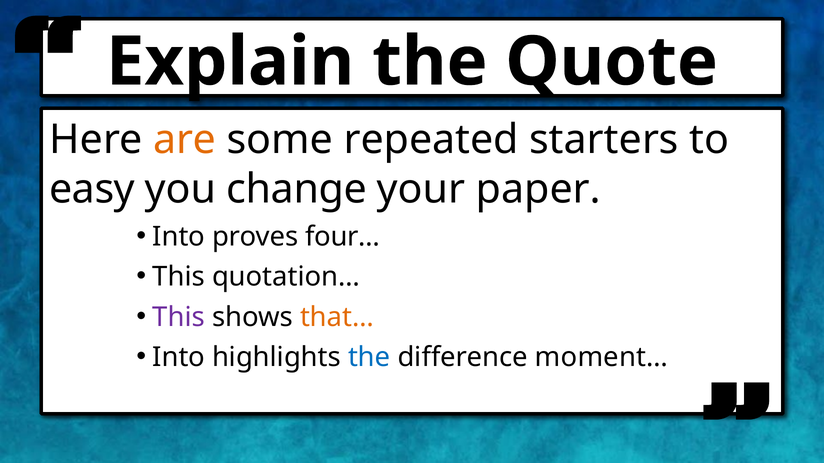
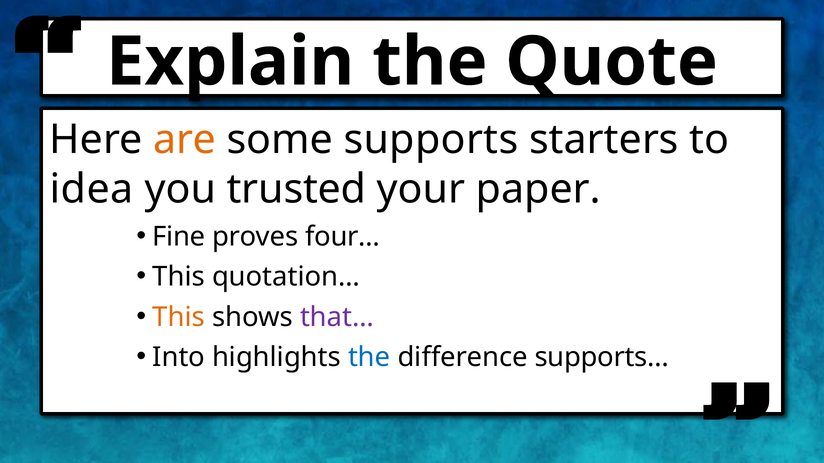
repeated: repeated -> supports (431, 140)
easy: easy -> idea (92, 189)
change: change -> trusted (297, 189)
Into: Into -> Fine (179, 237)
This colour: purple -> orange (179, 317)
that… colour: orange -> purple (337, 317)
moment…: moment… -> supports… (602, 358)
